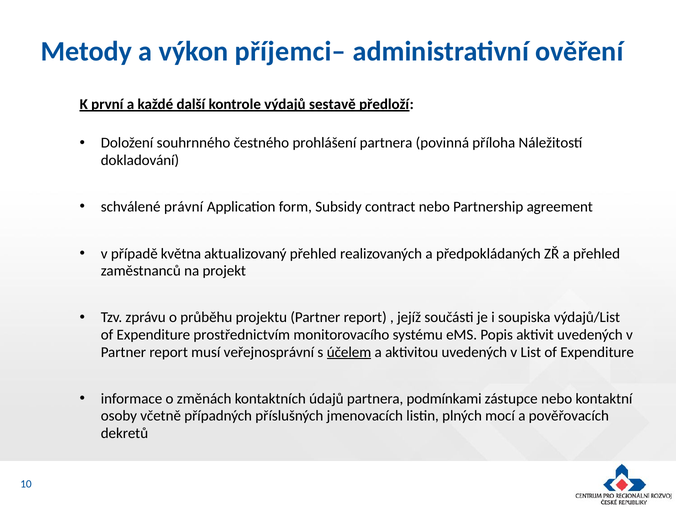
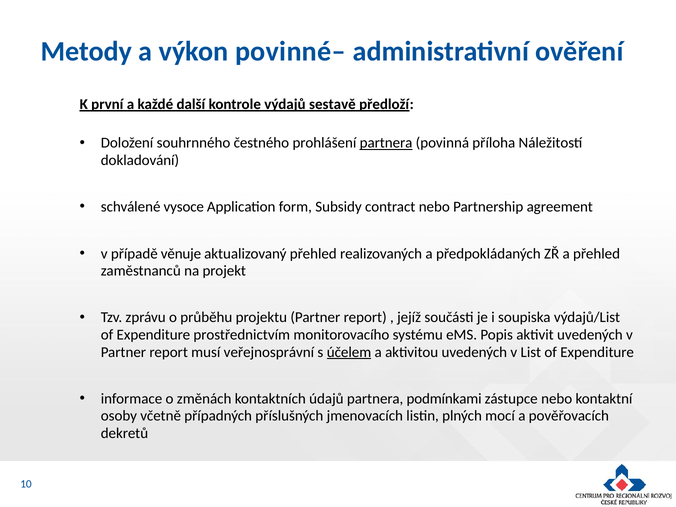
příjemci–: příjemci– -> povinné– (290, 52)
partnera underline: none -> present (386, 143)
právní: právní -> vysoce (184, 207)
května: května -> věnuje (181, 254)
